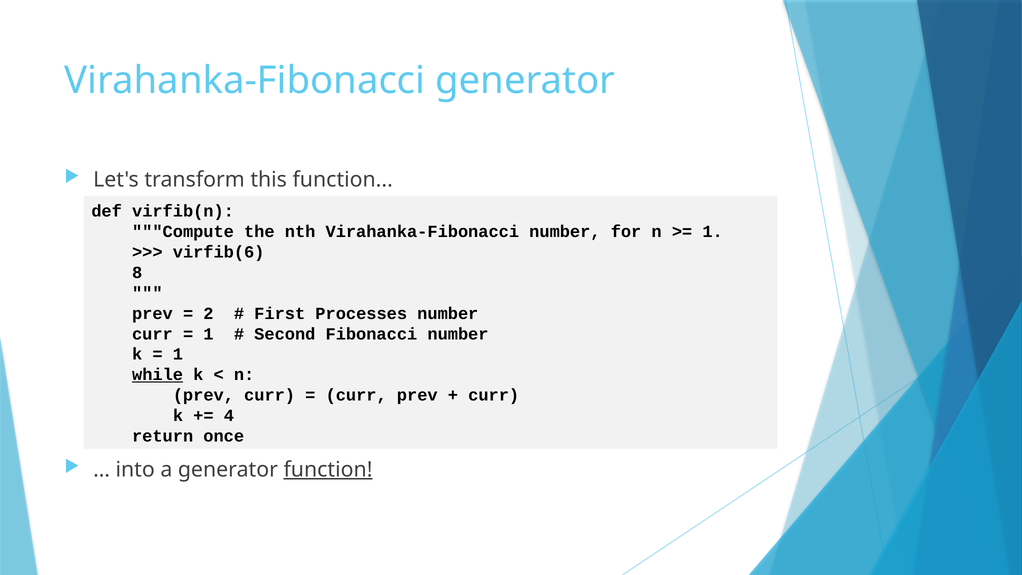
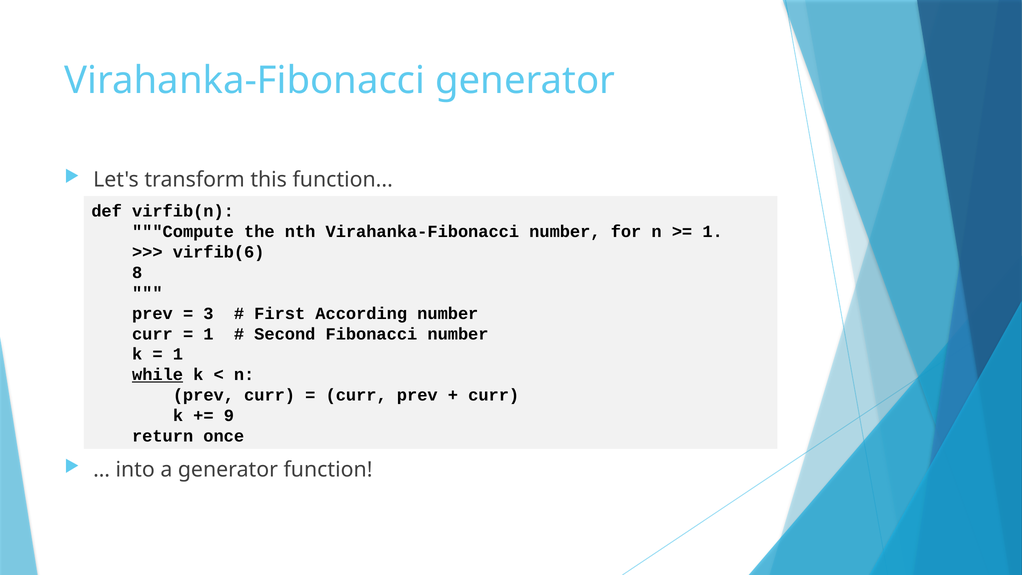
2: 2 -> 3 (208, 313)
Processes: Processes -> According (361, 313)
4: 4 -> 9 (229, 416)
function underline: present -> none (328, 470)
